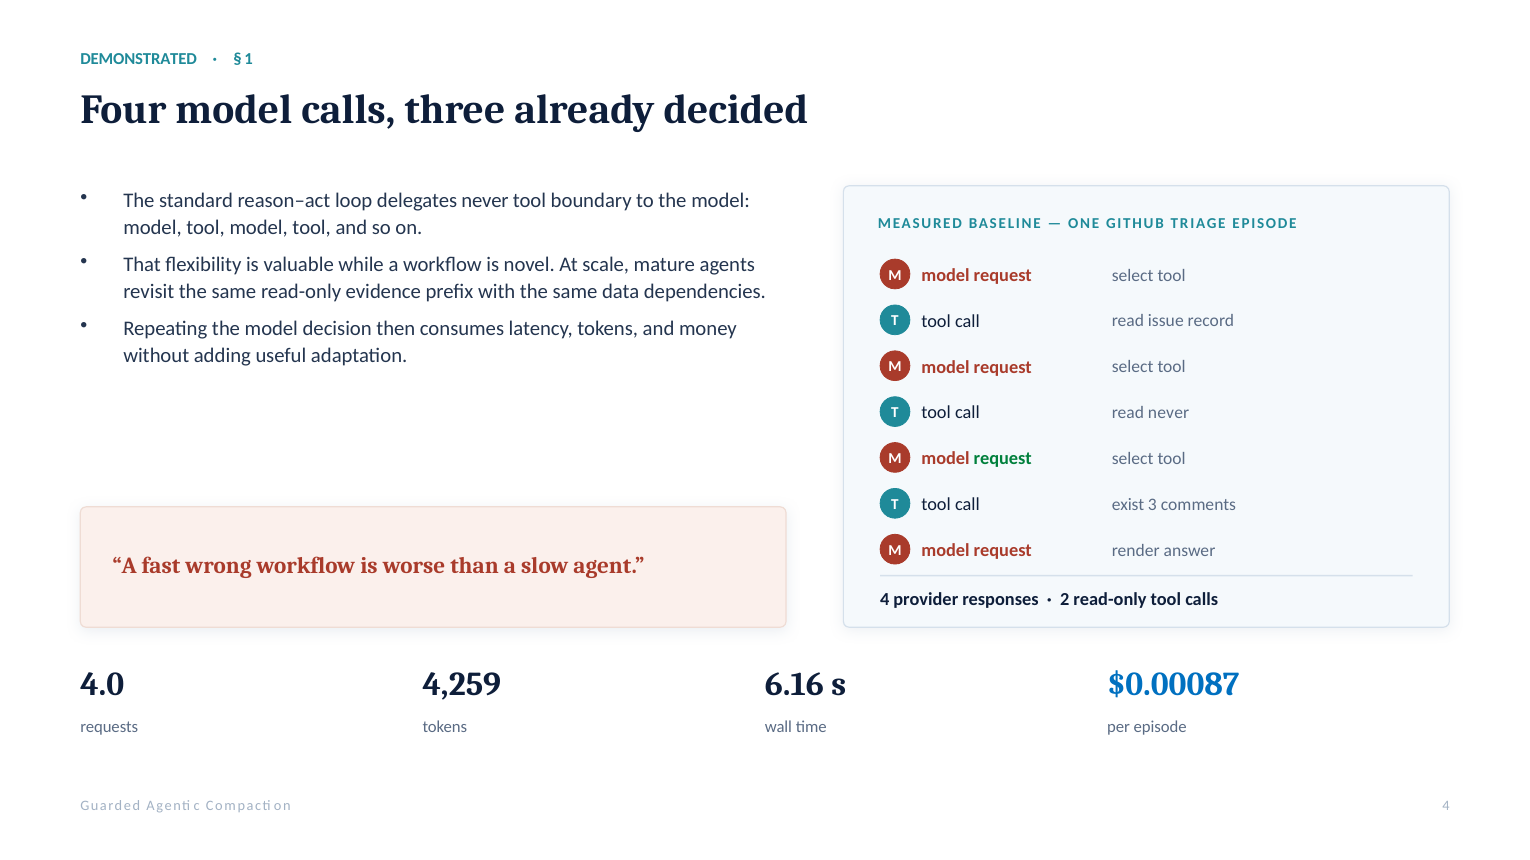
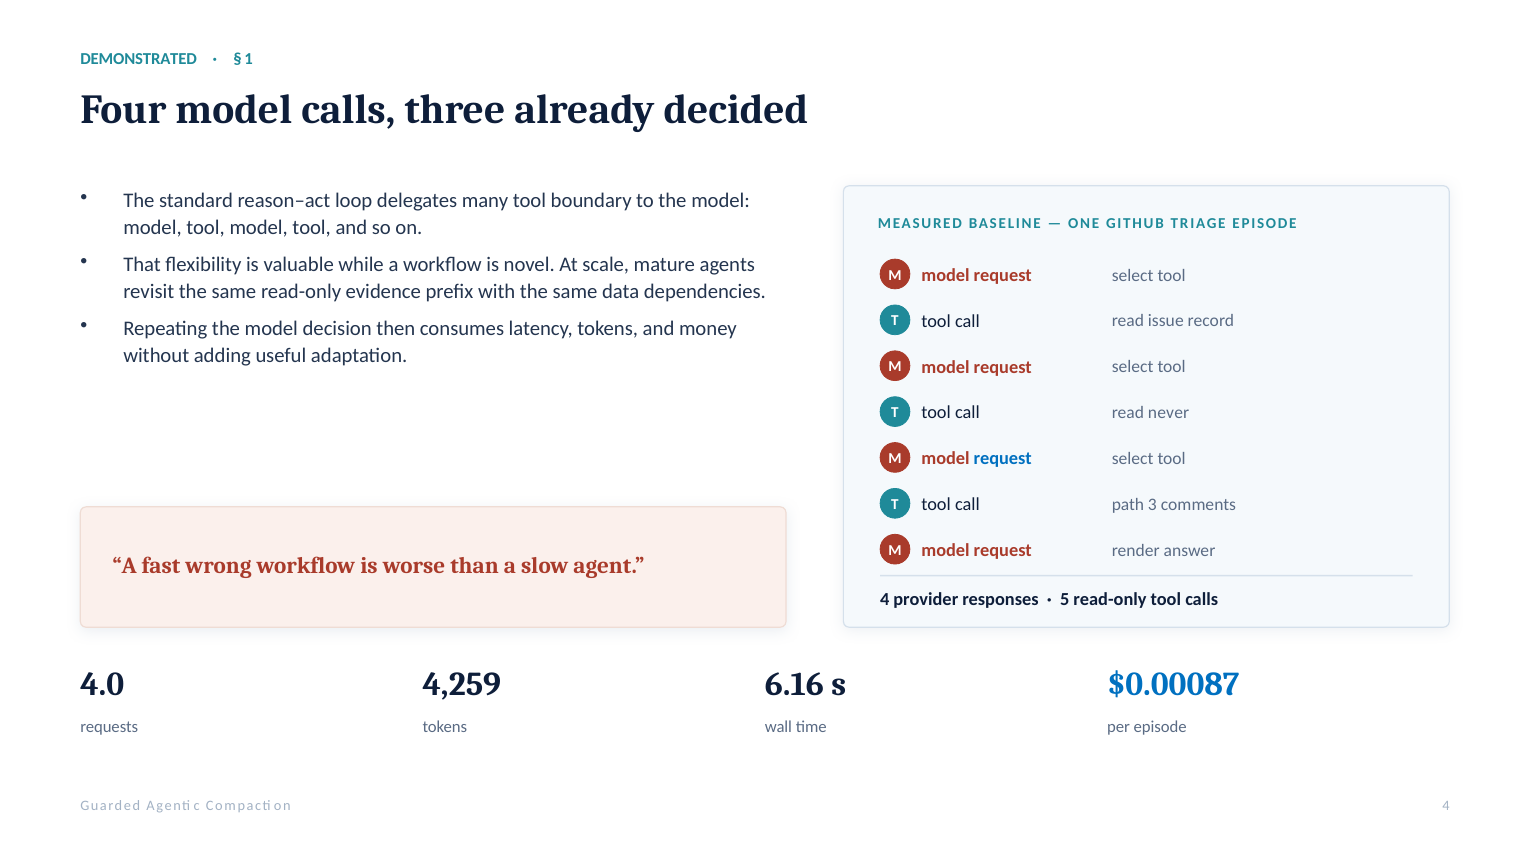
delegates never: never -> many (485, 201)
request colour: green -> blue (1003, 459)
exist: exist -> path (1128, 505)
2: 2 -> 5 (1065, 600)
